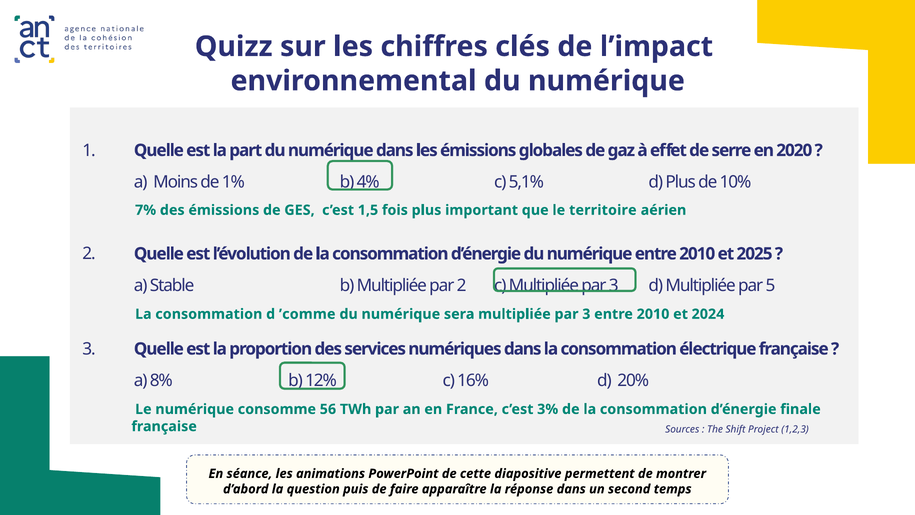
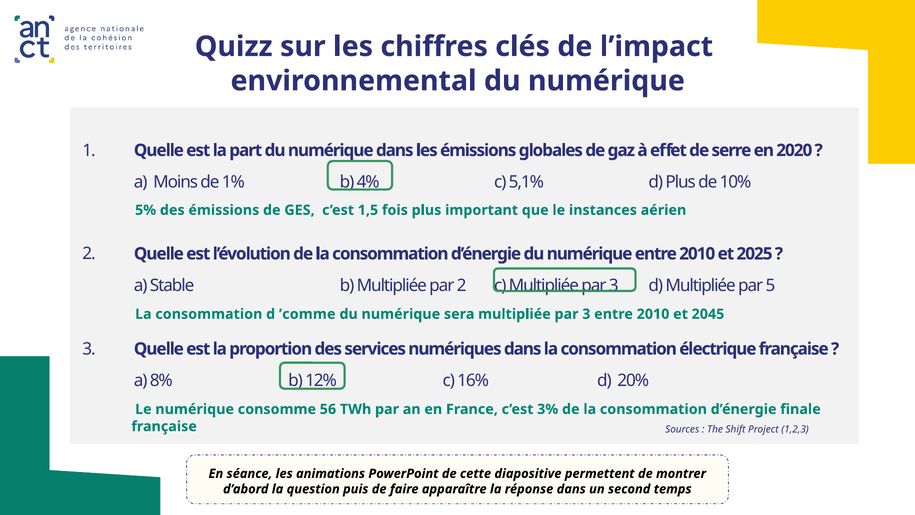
7%: 7% -> 5% (146, 210)
territoire: territoire -> instances (603, 210)
2024: 2024 -> 2045 (708, 314)
